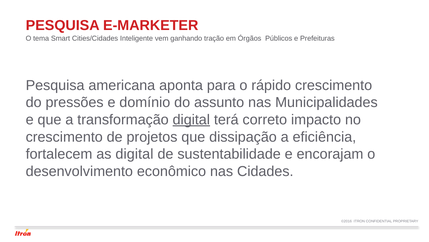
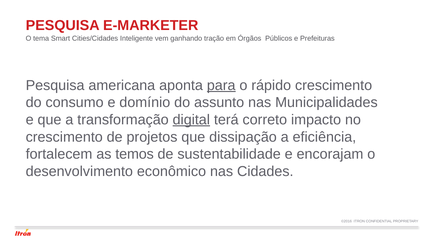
para underline: none -> present (221, 85)
pressões: pressões -> consumo (75, 102)
as digital: digital -> temos (135, 154)
